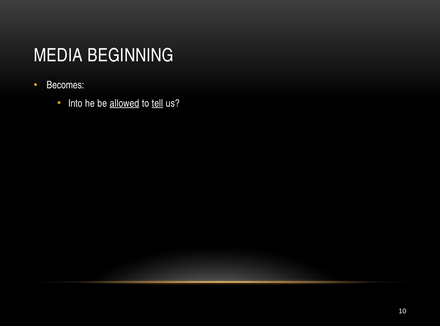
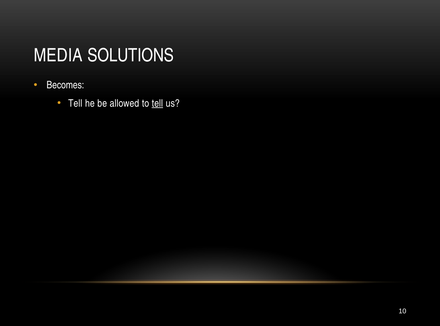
BEGINNING: BEGINNING -> SOLUTIONS (131, 55)
Into: Into -> Tell (75, 103)
allowed underline: present -> none (124, 103)
